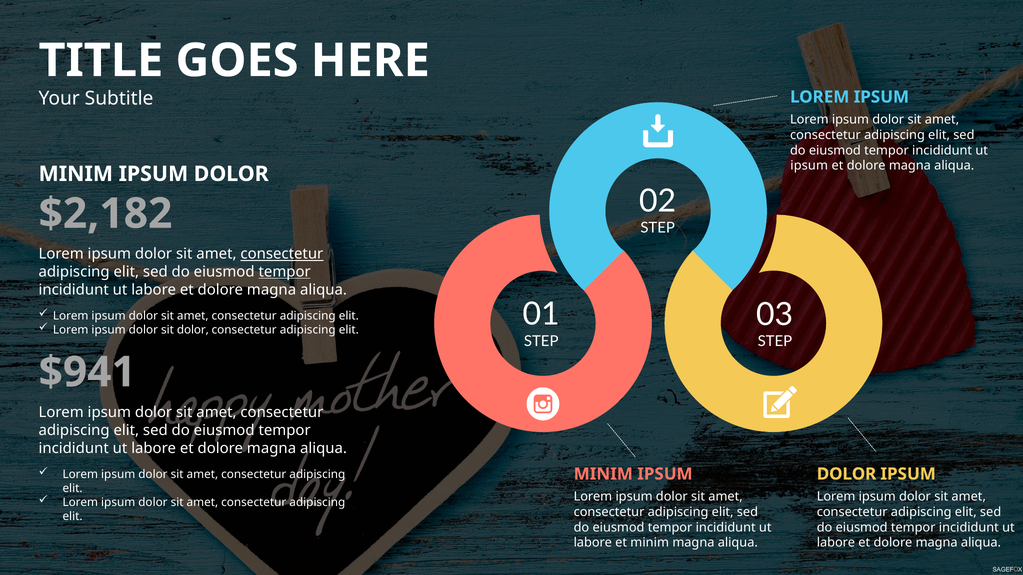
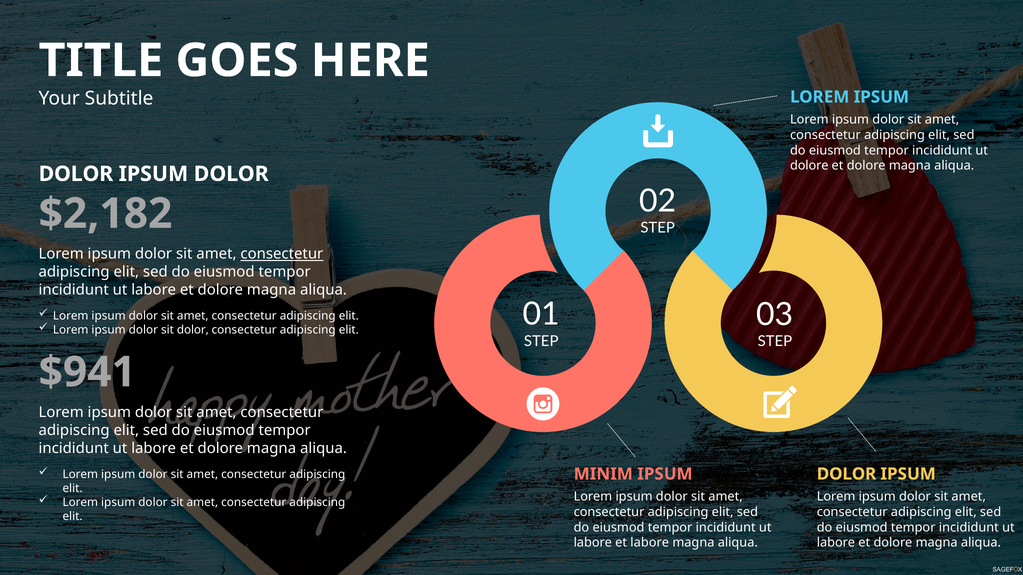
ipsum: ipsum -> dolore (809, 166)
MINIM: MINIM -> DOLOR (76, 174)
tempor underline: present -> none (285, 272)
et minim: minim -> labore (650, 543)
